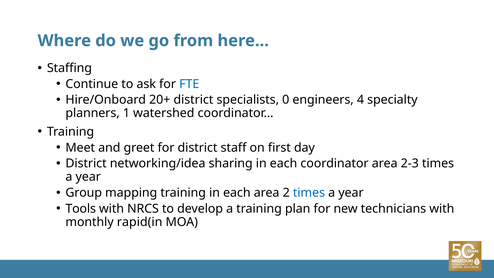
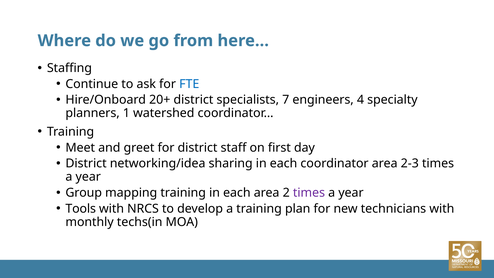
0: 0 -> 7 (286, 100)
times colour: blue -> purple (309, 193)
rapid(in: rapid(in -> techs(in (140, 222)
